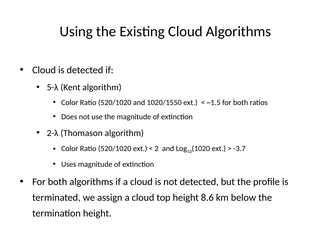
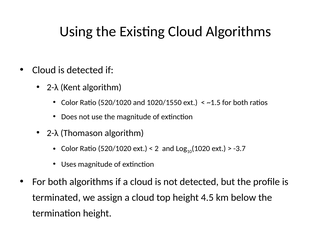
5-λ: 5-λ -> 2-λ (53, 87)
8.6: 8.6 -> 4.5 (207, 198)
